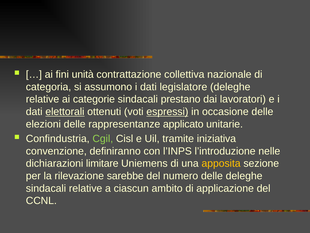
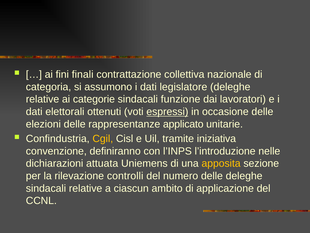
unità: unità -> finali (83, 74)
prestano: prestano -> funzione (181, 99)
elettorali underline: present -> none (65, 111)
Cgil colour: light green -> yellow (103, 138)
limitare: limitare -> attuata (102, 163)
sarebbe: sarebbe -> controlli (125, 176)
